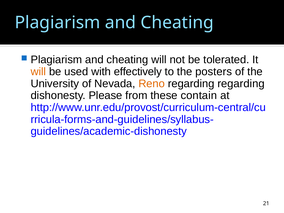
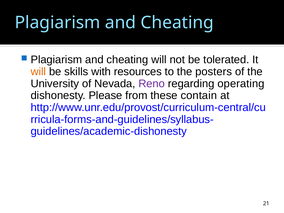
used: used -> skills (76, 72)
effectively: effectively -> resources (138, 72)
Reno colour: orange -> purple (152, 84)
regarding regarding: regarding -> operating (241, 84)
